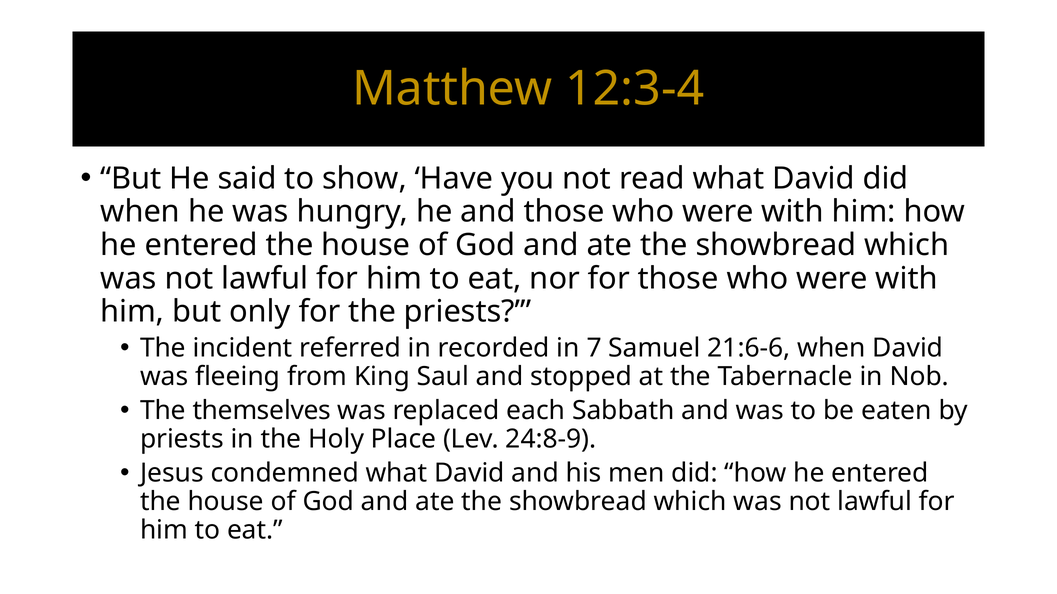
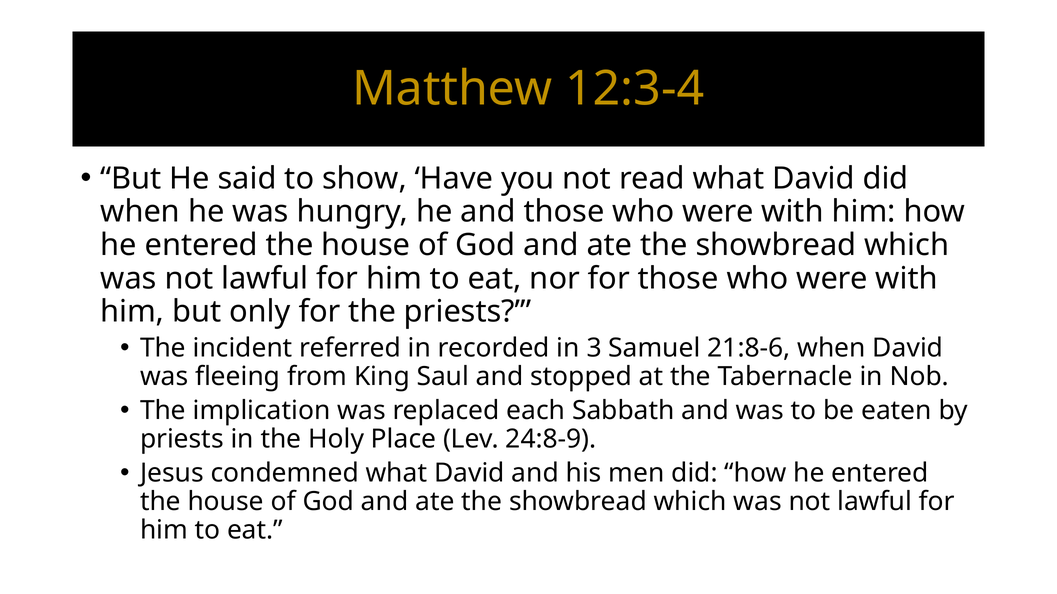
7: 7 -> 3 (594, 348)
21:6-6: 21:6-6 -> 21:8-6 (749, 348)
themselves: themselves -> implication (262, 411)
